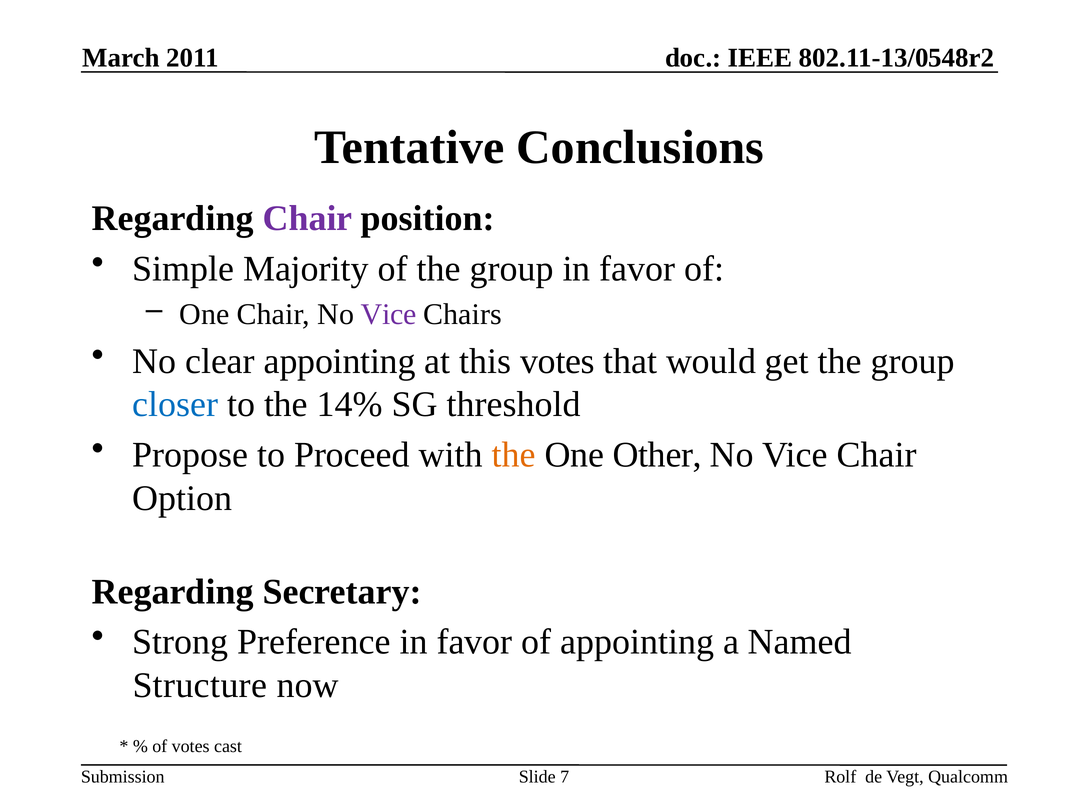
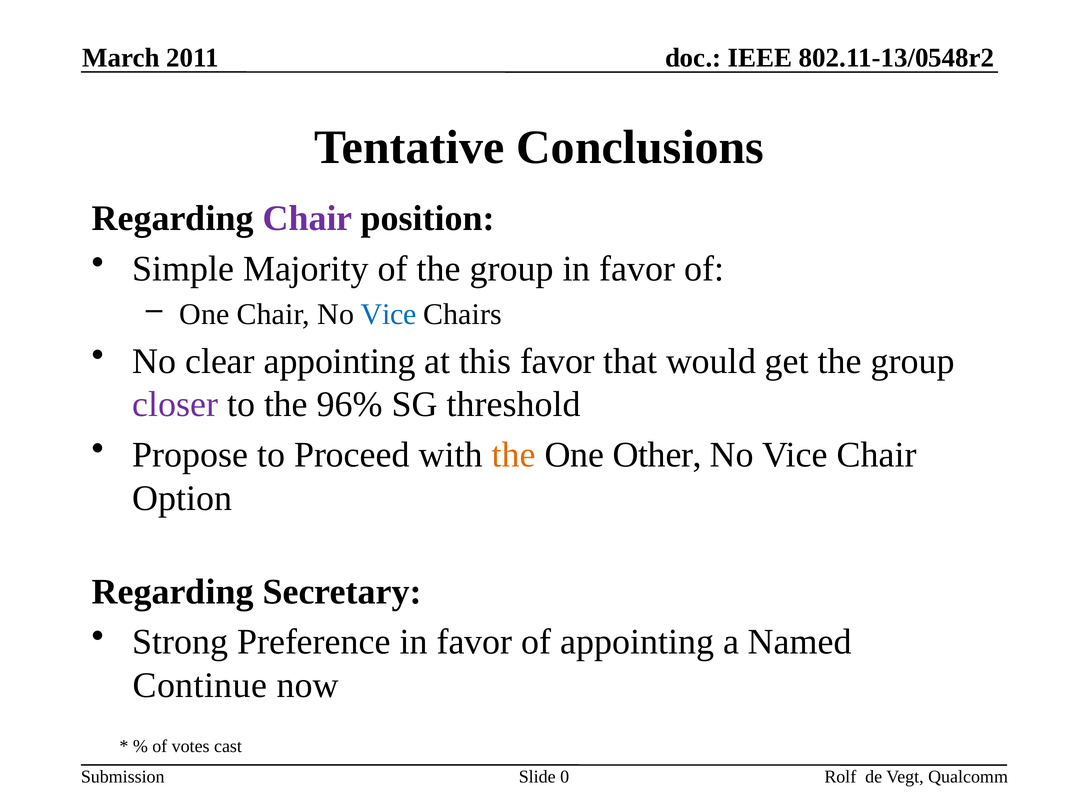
Vice colour: purple -> blue (389, 314)
this votes: votes -> favor (557, 361)
closer colour: blue -> purple (175, 404)
14%: 14% -> 96% (350, 404)
Structure: Structure -> Continue (200, 685)
7: 7 -> 0 (565, 776)
